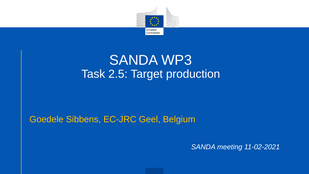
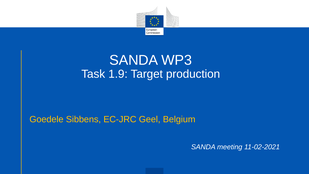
2.5: 2.5 -> 1.9 (118, 74)
